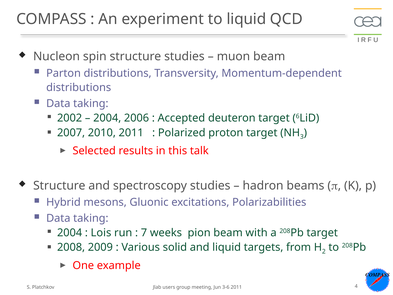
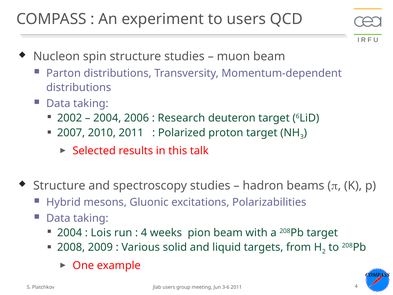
to liquid: liquid -> users (246, 19)
Accepted: Accepted -> Research (181, 118)
7: 7 -> 4 (144, 233)
